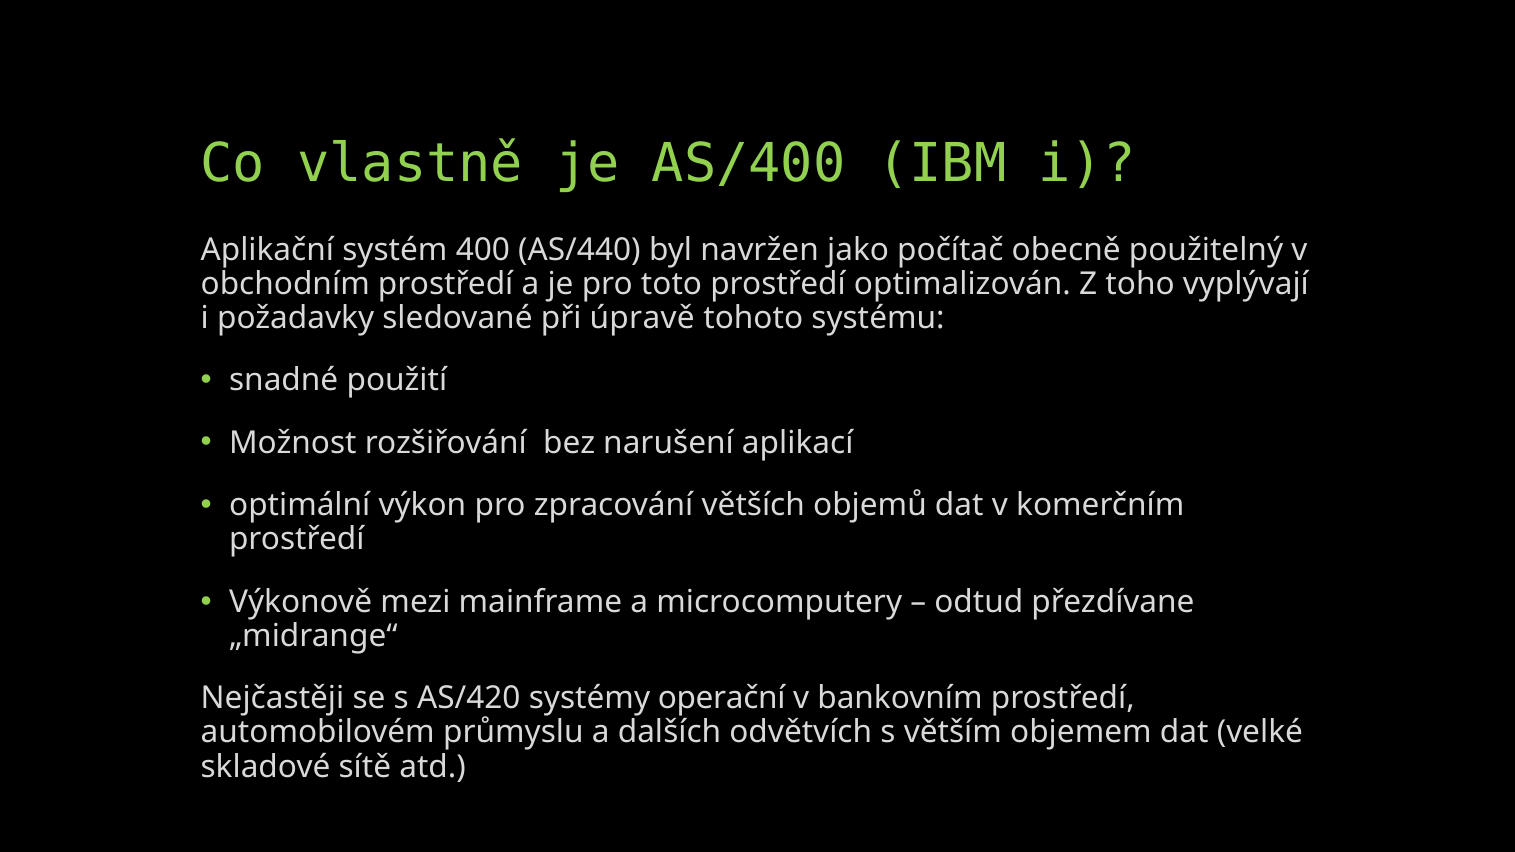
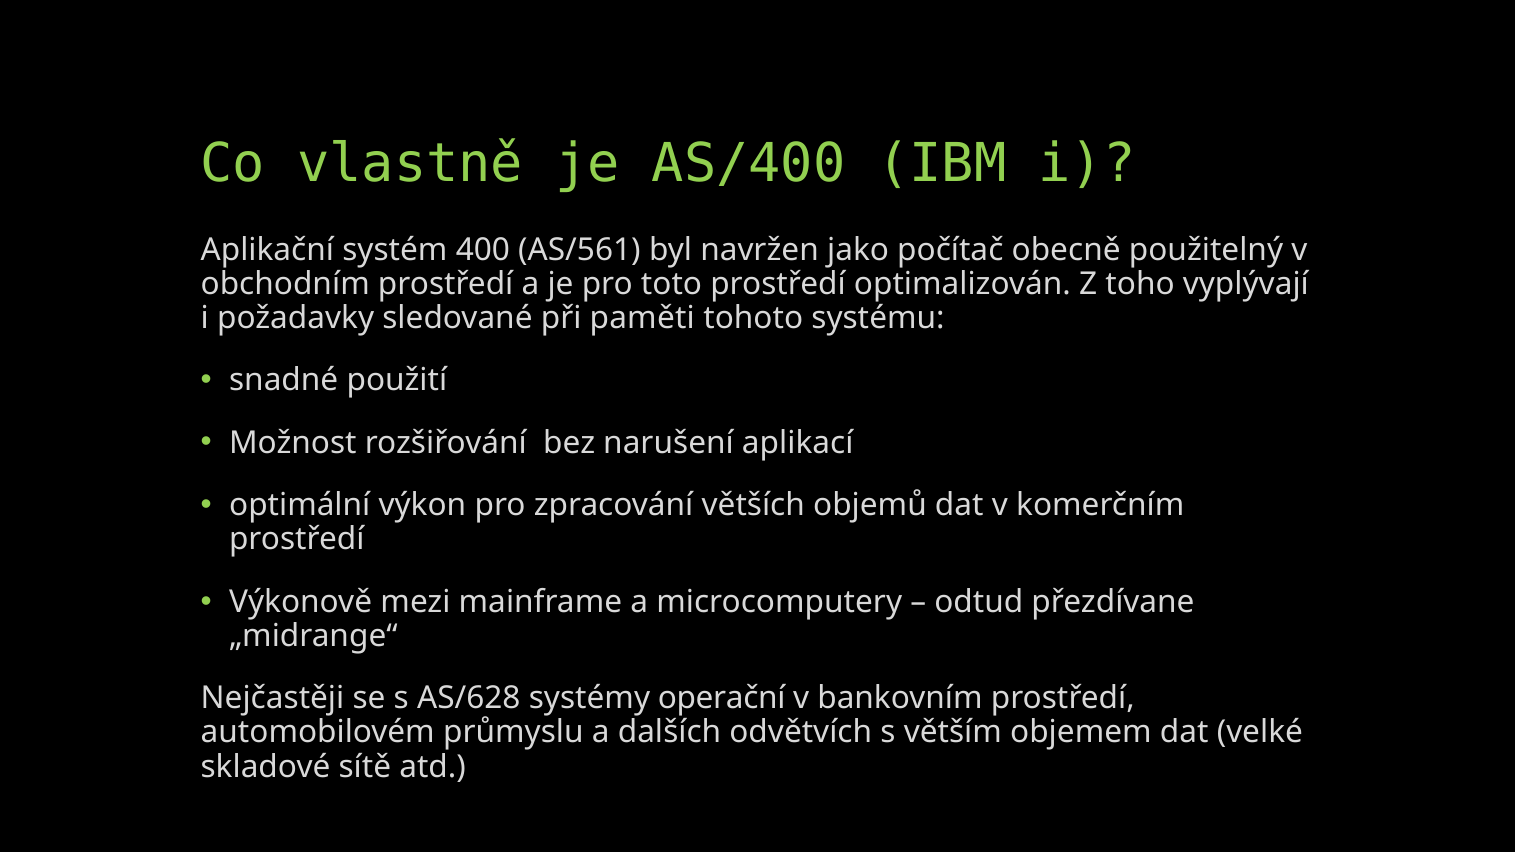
AS/440: AS/440 -> AS/561 (579, 250)
úpravě: úpravě -> paměti (642, 318)
AS/420: AS/420 -> AS/628 (469, 699)
